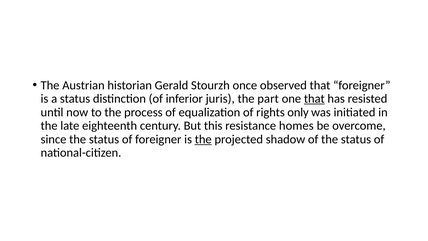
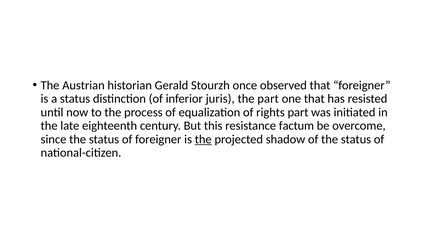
that underline: present -> none (314, 99)
rights only: only -> part (298, 112)
homes: homes -> factum (296, 126)
